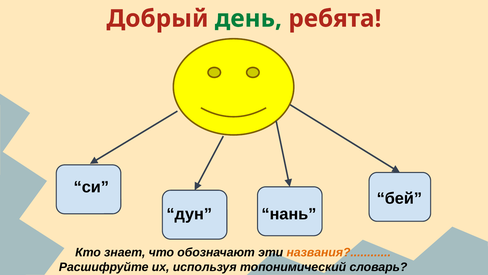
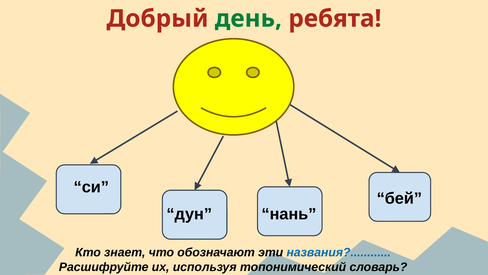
названия colour: orange -> blue (339, 252)
